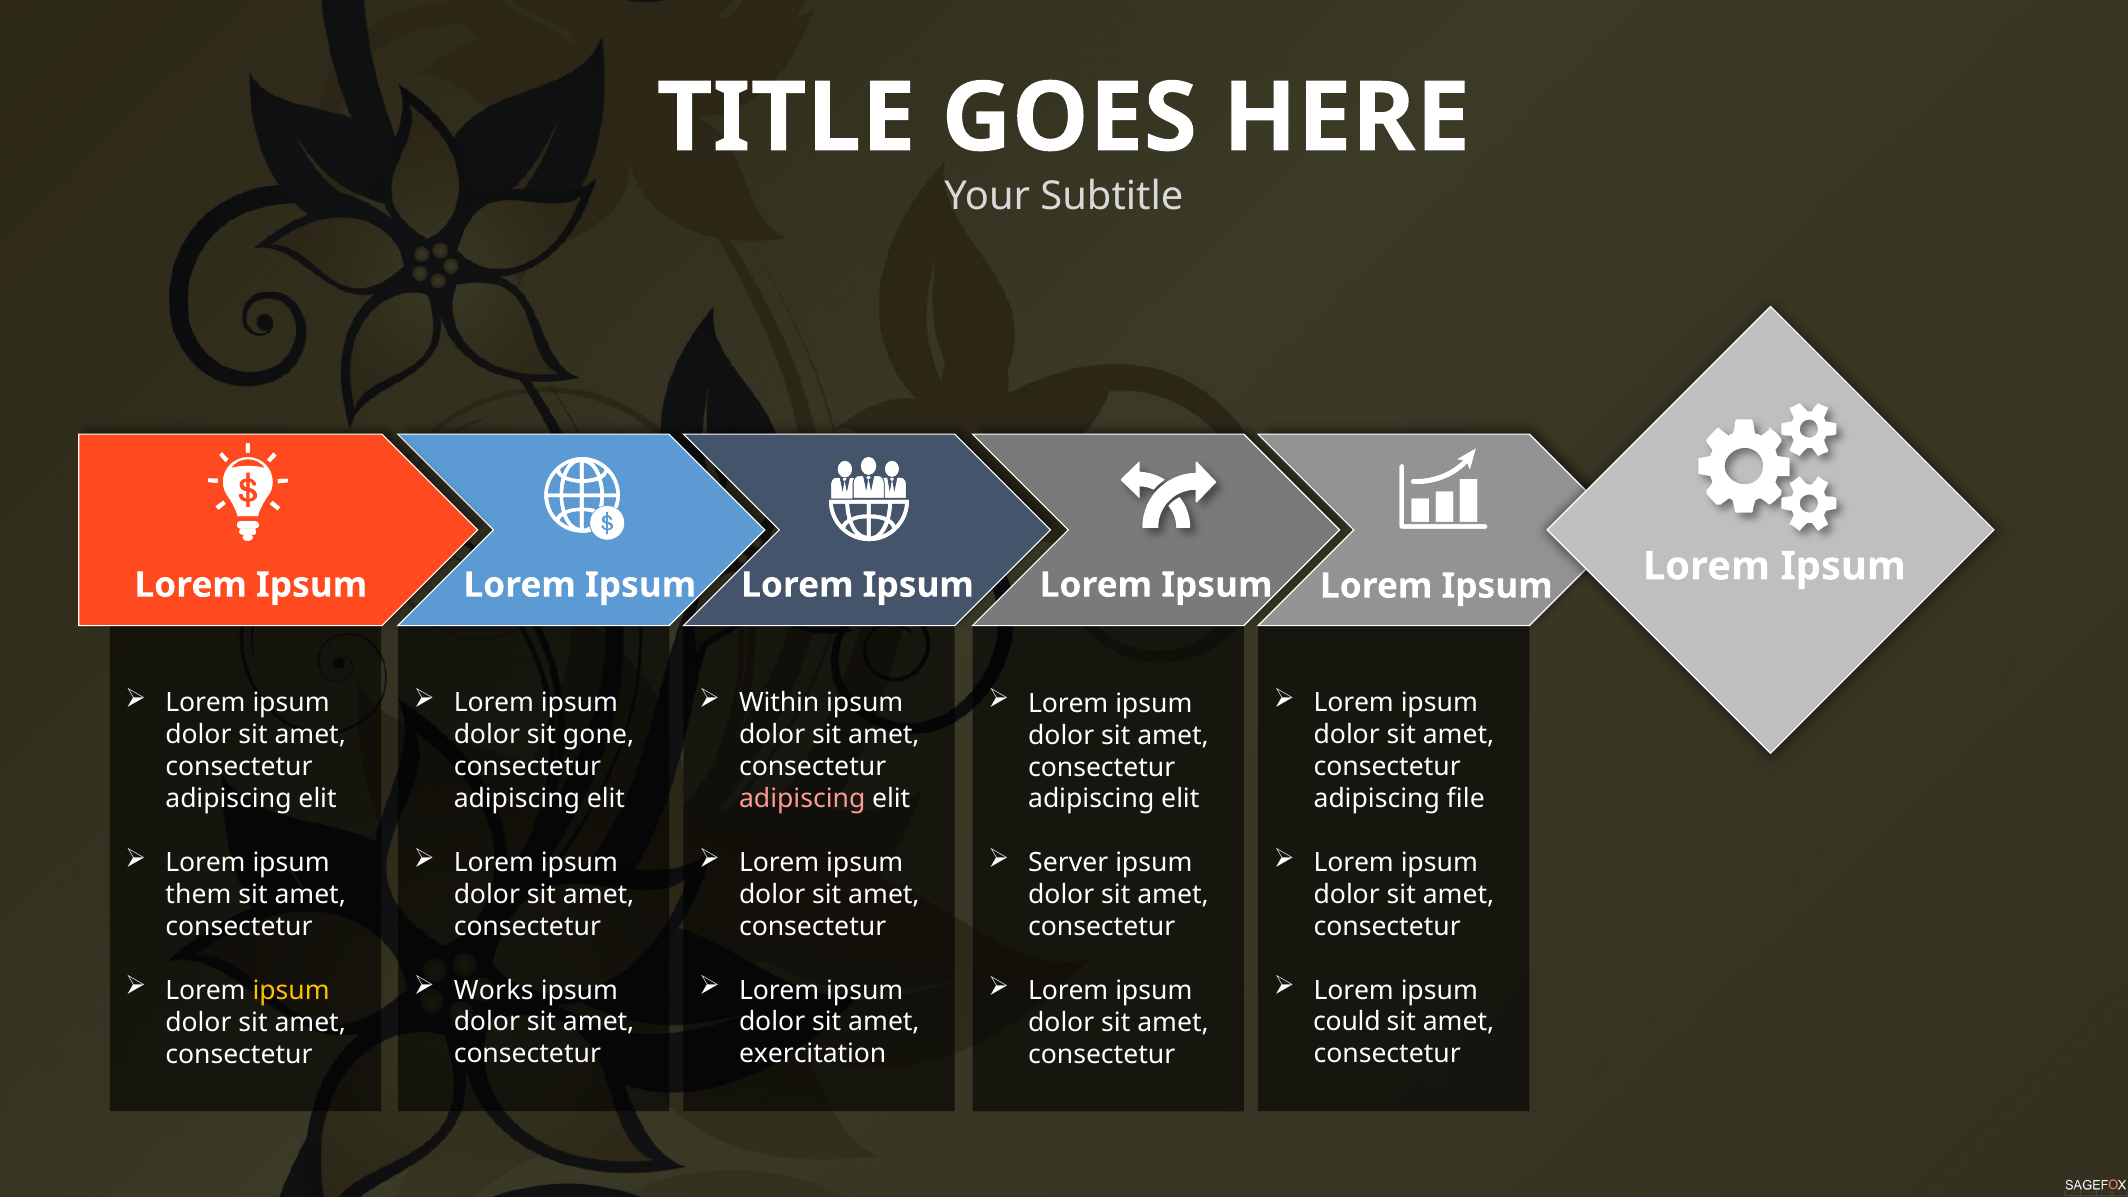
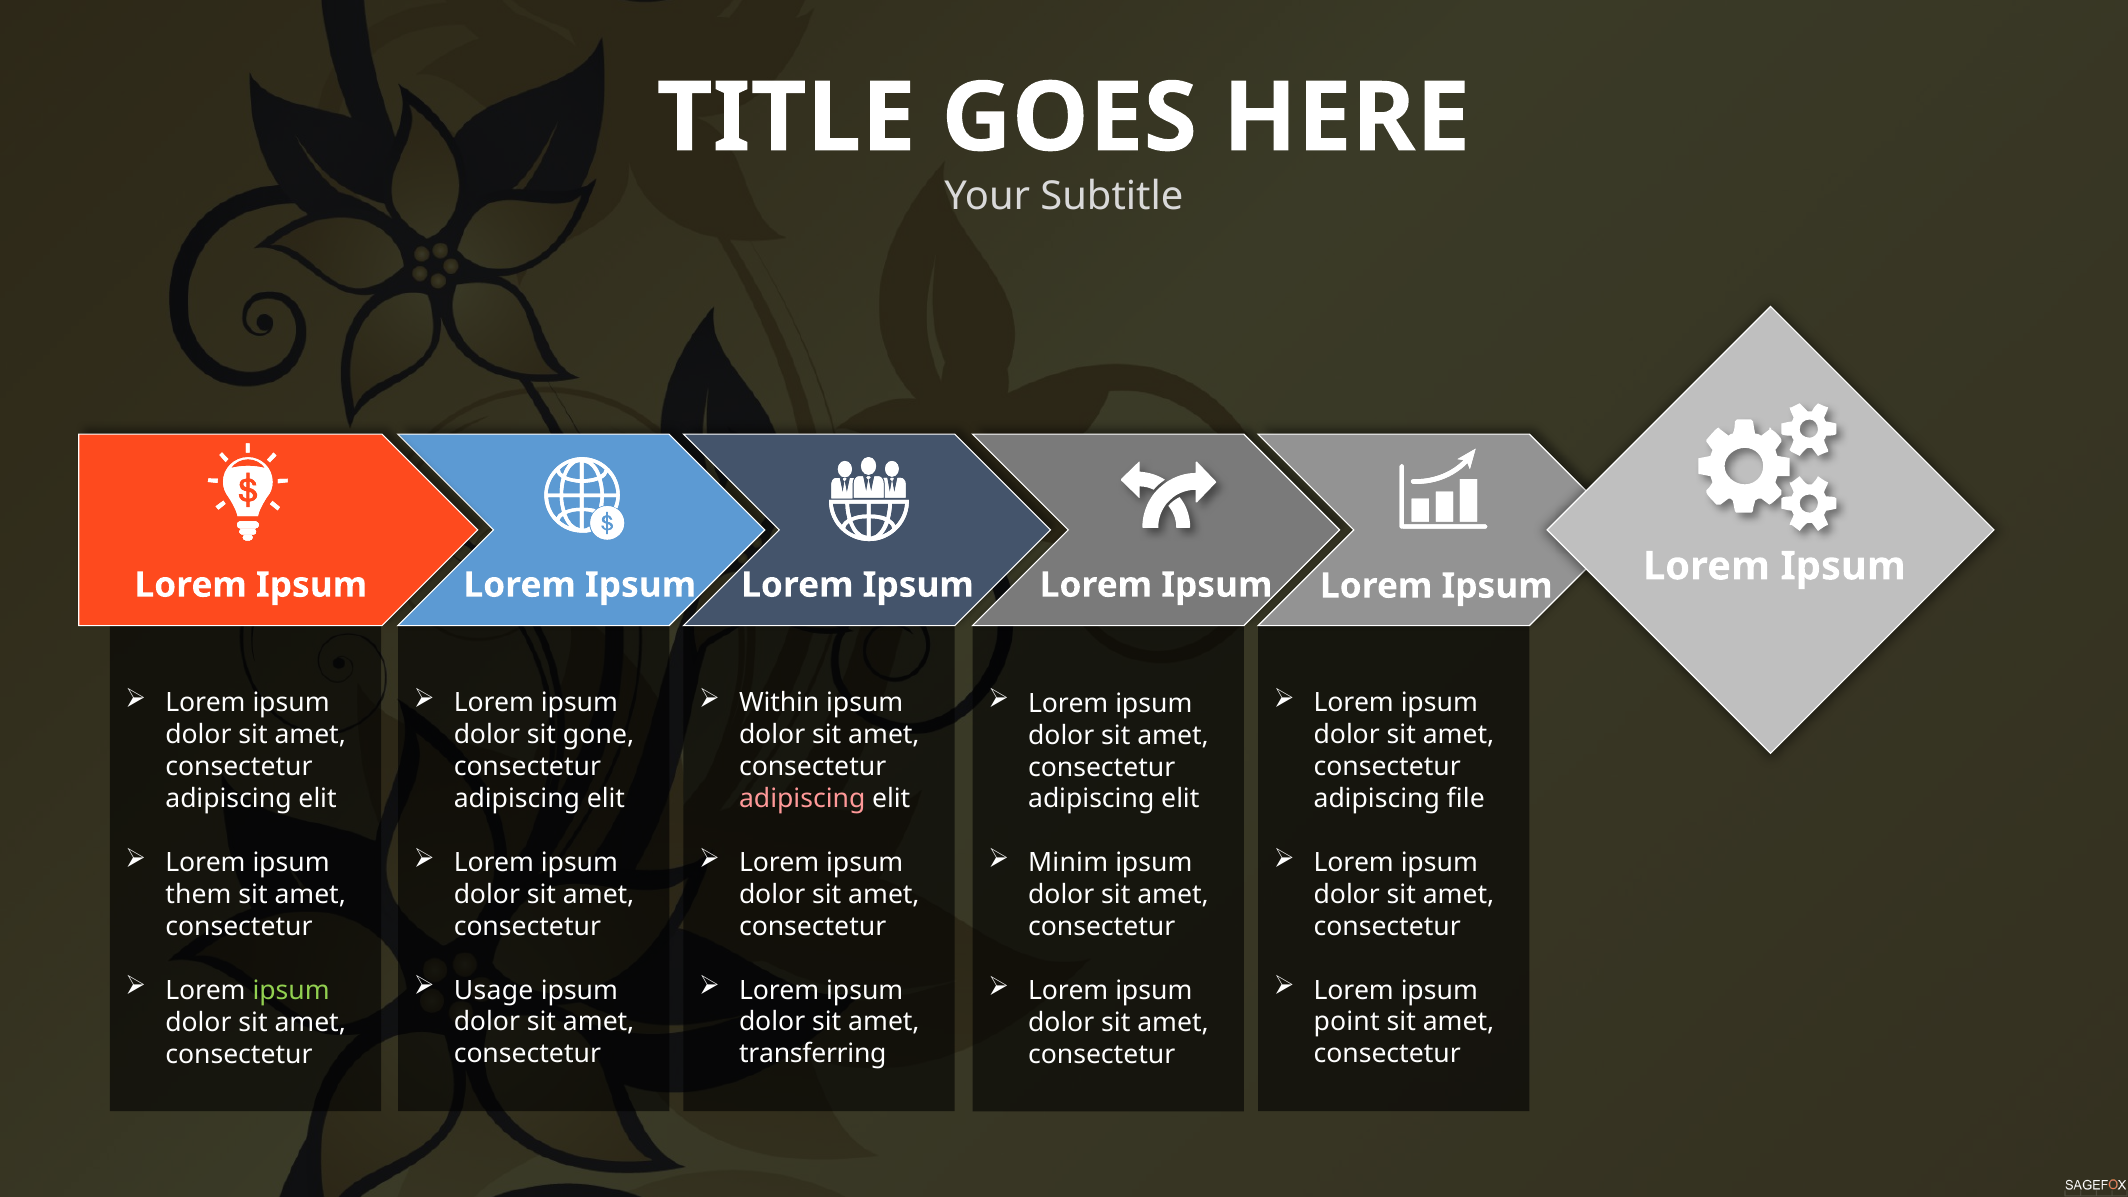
Server: Server -> Minim (1068, 863)
Works: Works -> Usage (494, 990)
ipsum colour: yellow -> light green (291, 990)
could: could -> point (1347, 1022)
exercitation: exercitation -> transferring (813, 1054)
